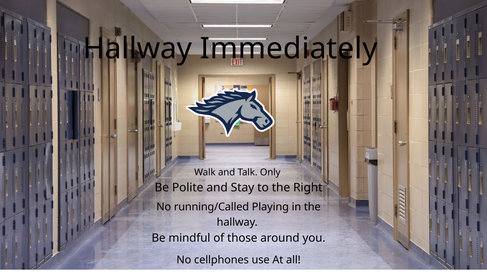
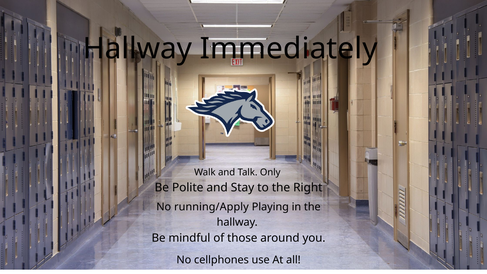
running/Called: running/Called -> running/Apply (211, 207)
